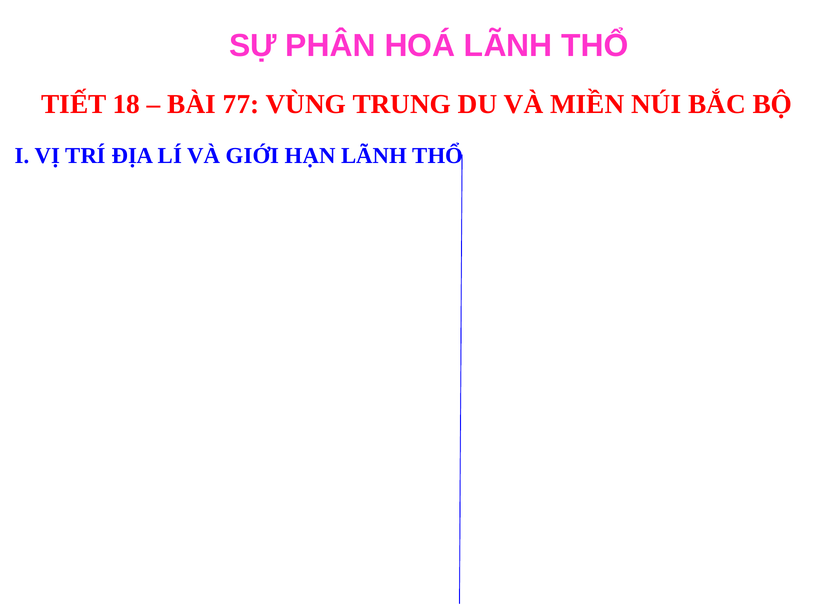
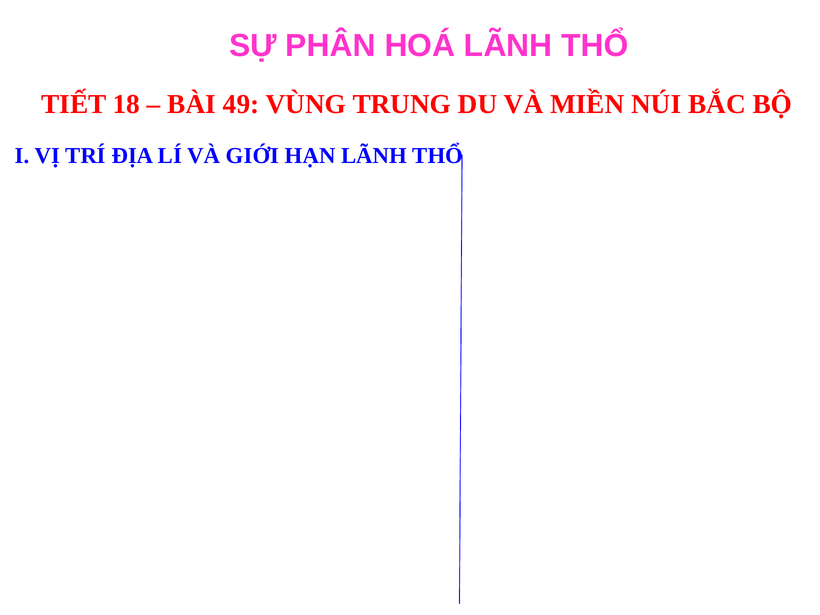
77: 77 -> 49 (241, 104)
